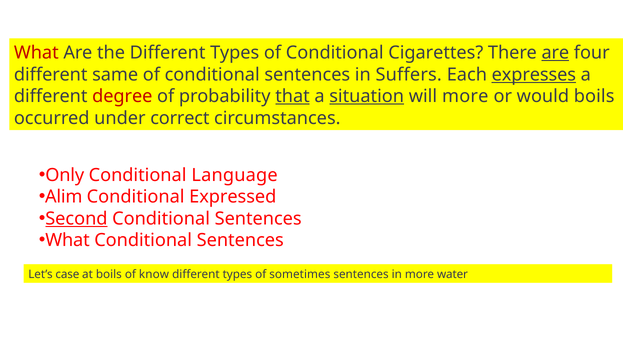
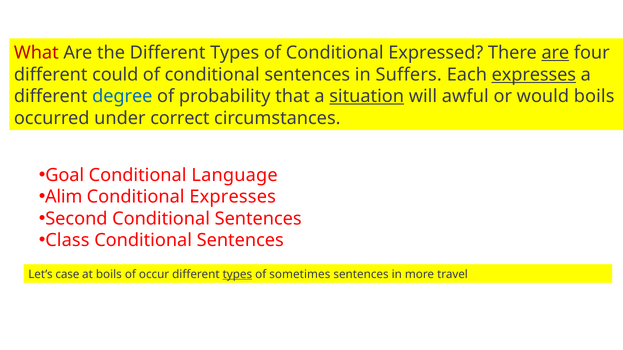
Cigarettes: Cigarettes -> Expressed (436, 53)
same: same -> could (115, 75)
degree colour: red -> blue (122, 96)
that underline: present -> none (293, 96)
will more: more -> awful (465, 96)
Only: Only -> Goal (65, 175)
Conditional Expressed: Expressed -> Expresses (233, 197)
Second underline: present -> none (76, 219)
What: What -> Class (67, 241)
know: know -> occur (154, 275)
types underline: none -> present (237, 275)
water: water -> travel (452, 275)
